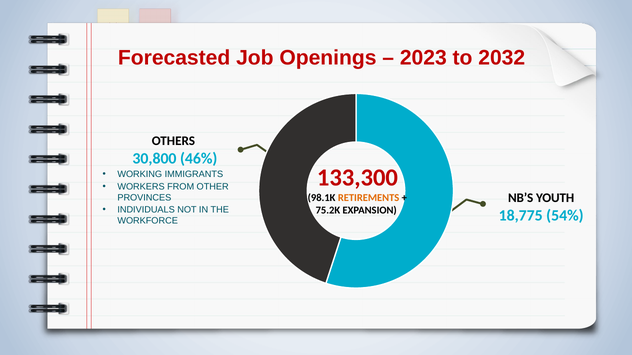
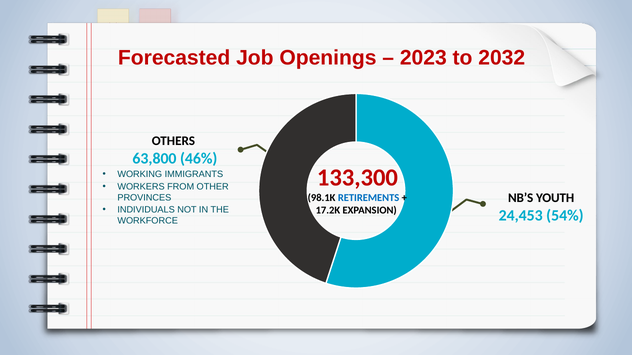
30,800: 30,800 -> 63,800 (154, 159)
RETIREMENTS colour: orange -> blue (369, 198)
75.2K: 75.2K -> 17.2K (328, 211)
18,775: 18,775 -> 24,453 (521, 216)
